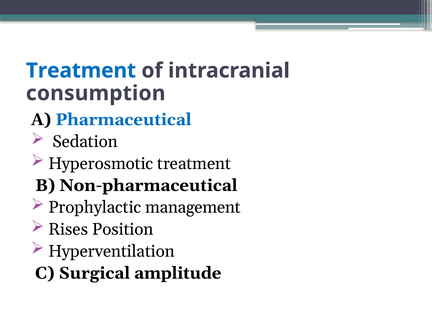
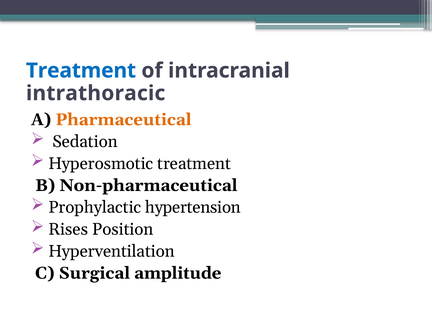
consumption: consumption -> intrathoracic (96, 93)
Pharmaceutical colour: blue -> orange (124, 120)
management: management -> hypertension (193, 207)
